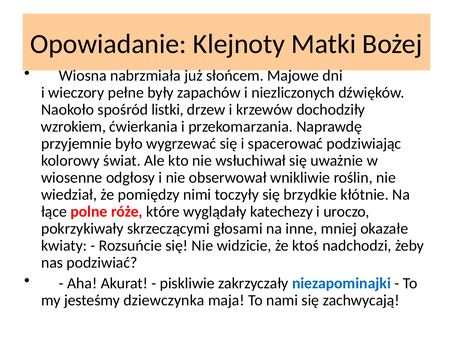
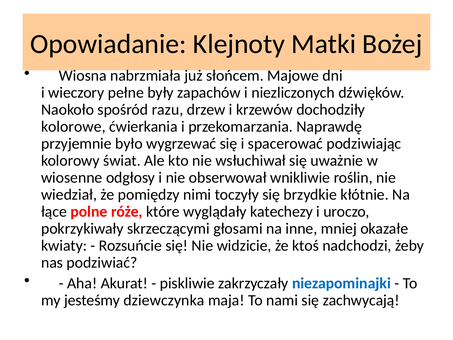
listki: listki -> razu (167, 110)
wzrokiem: wzrokiem -> kolorowe (73, 127)
